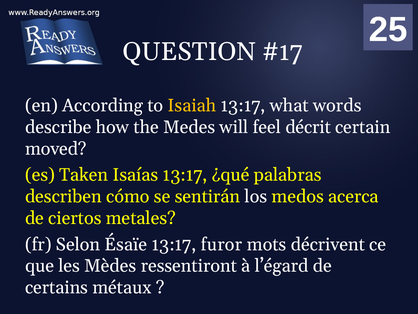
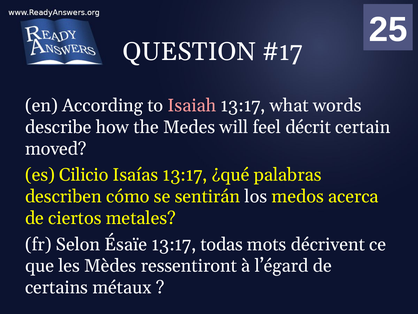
Isaiah colour: yellow -> pink (192, 105)
Taken: Taken -> Cilicio (84, 175)
furor: furor -> todas (222, 244)
